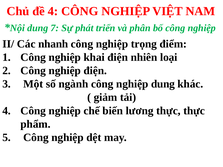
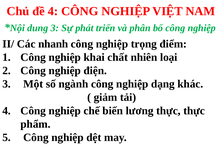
dung 7: 7 -> 3 (55, 28)
khai điện: điện -> chất (118, 57)
nghiệp dung: dung -> dạng (163, 84)
